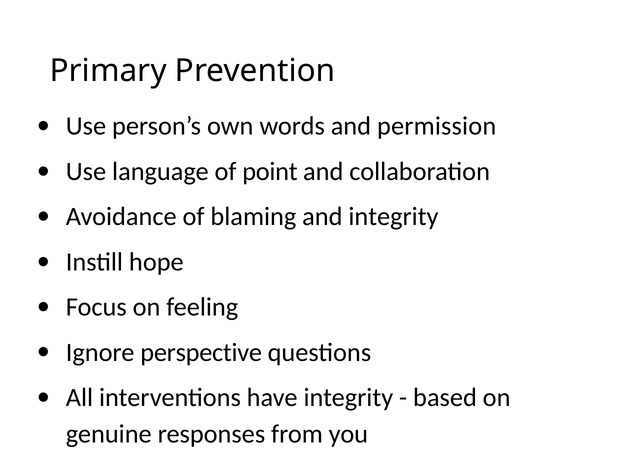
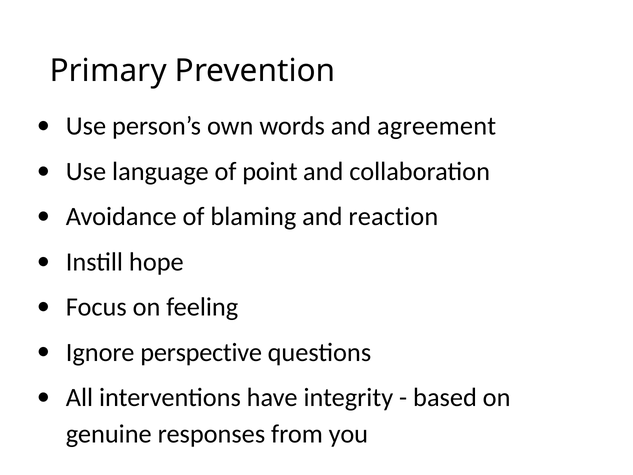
permission: permission -> agreement (437, 126)
and integrity: integrity -> reaction (393, 217)
